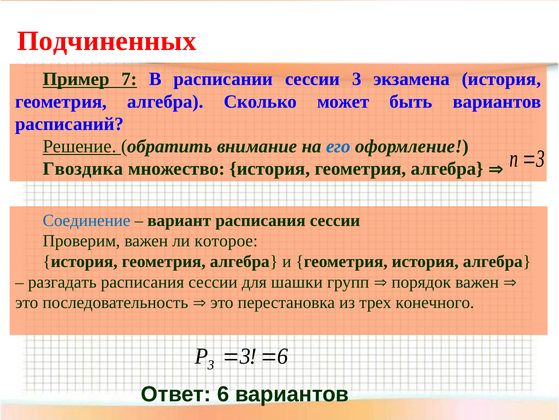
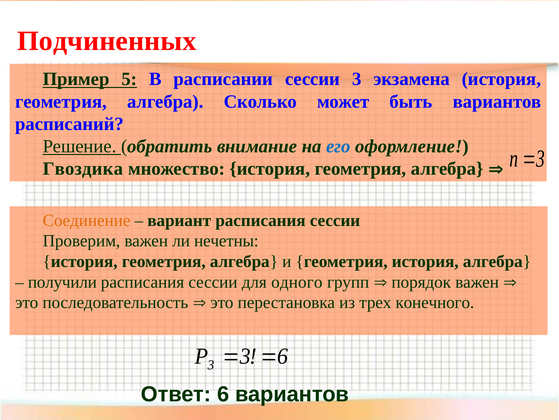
7: 7 -> 5 (129, 79)
Соединение colour: blue -> orange (87, 220)
которое: которое -> нечетны (226, 241)
разгадать: разгадать -> получили (62, 282)
шашки: шашки -> одного (297, 282)
